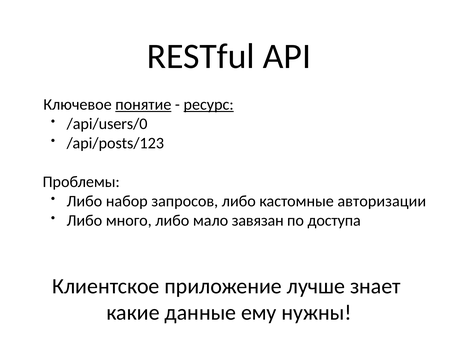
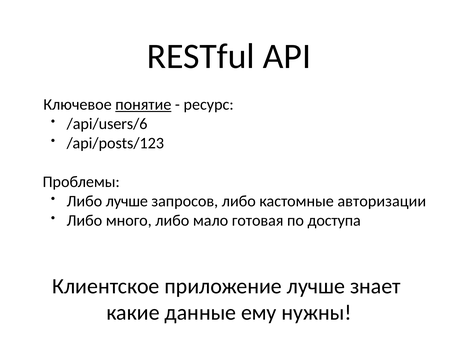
ресурс underline: present -> none (209, 104)
/api/users/0: /api/users/0 -> /api/users/6 (107, 124)
Либо набор: набор -> лучше (127, 201)
завязан: завязан -> готовая (258, 220)
